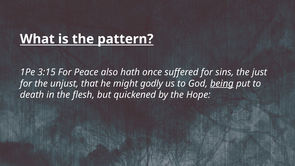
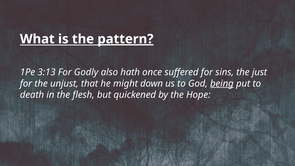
pattern underline: none -> present (125, 39)
3:15: 3:15 -> 3:13 (47, 72)
Peace: Peace -> Godly (86, 72)
godly: godly -> down (152, 83)
